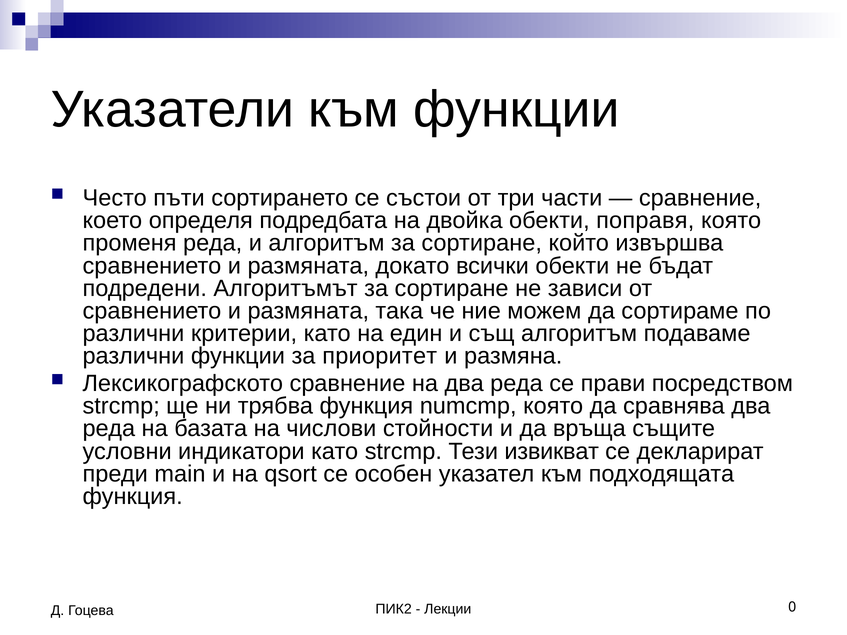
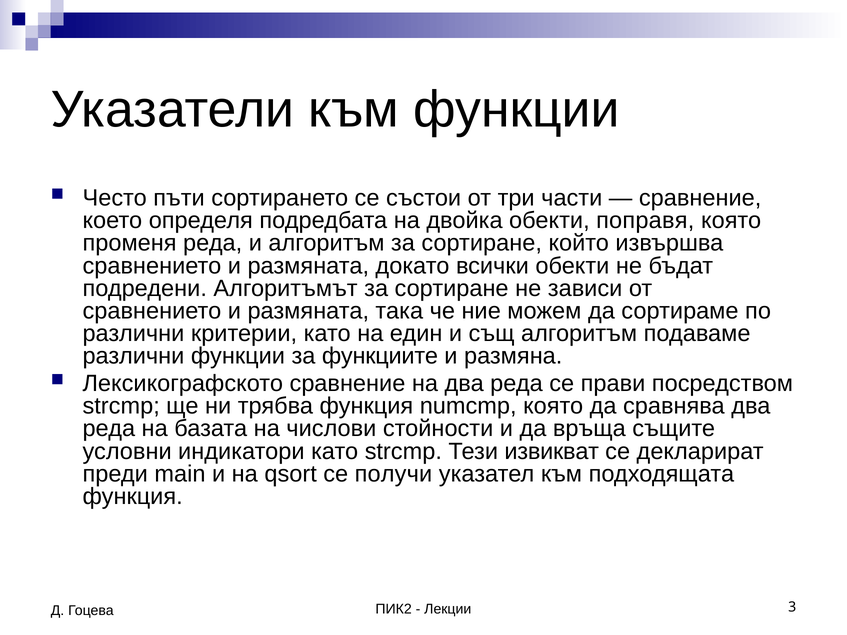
приоритет: приоритет -> функциите (380, 356)
особен: особен -> получи (393, 474)
0: 0 -> 3 (792, 607)
